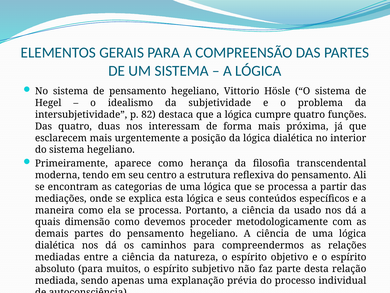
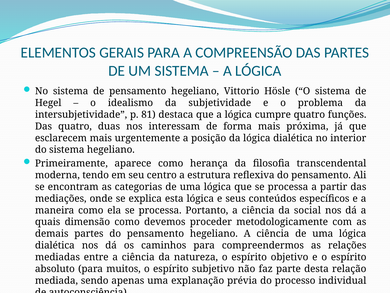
82: 82 -> 81 (148, 114)
usado: usado -> social (307, 210)
